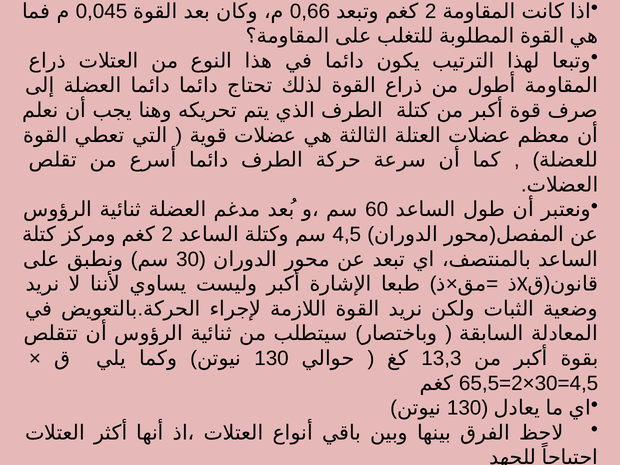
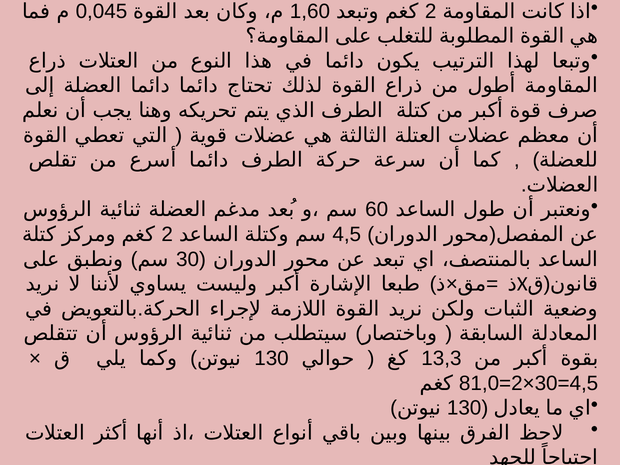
0,66: 0,66 -> 1,60 (310, 11)
65,5: 65,5 -> 81,0 (479, 383)
